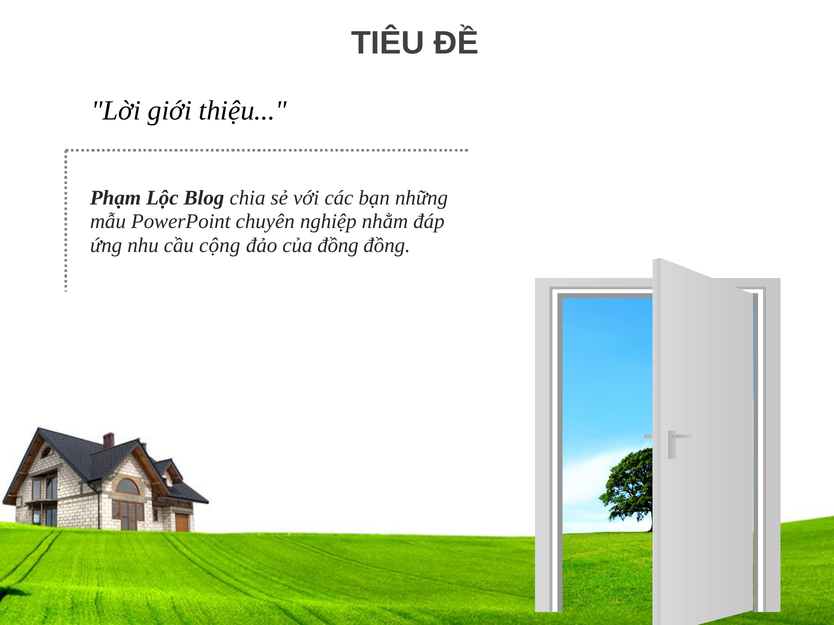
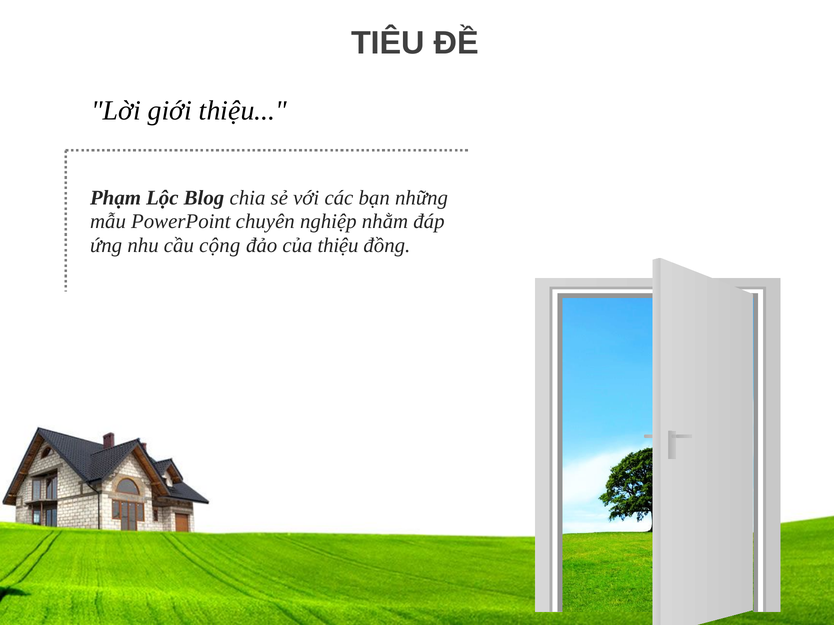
của đồng: đồng -> thiệu (338, 246)
